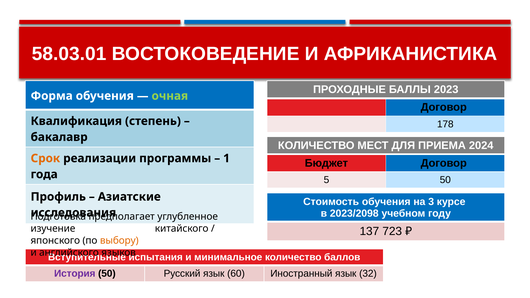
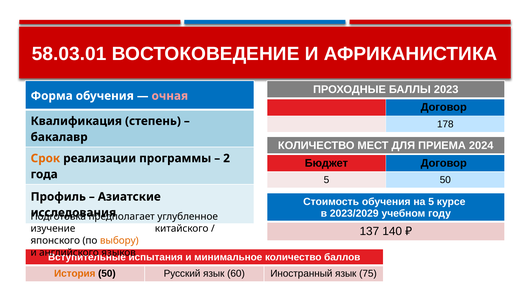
очная colour: light green -> pink (170, 96)
1: 1 -> 2 (227, 158)
на 3: 3 -> 5 (431, 202)
2023/2098: 2023/2098 -> 2023/2029 (354, 213)
723: 723 -> 140 (392, 231)
История colour: purple -> orange (75, 274)
32: 32 -> 75 (368, 274)
